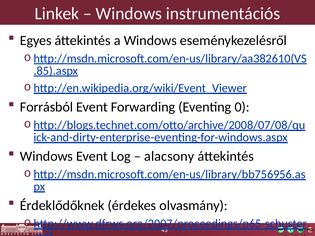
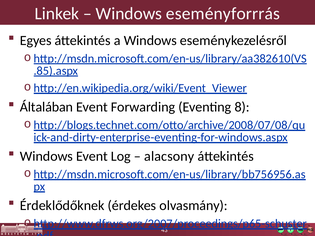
instrumentációs: instrumentációs -> eseményforrrás (223, 14)
Forrásból: Forrásból -> Általában (46, 107)
0: 0 -> 8 (242, 107)
